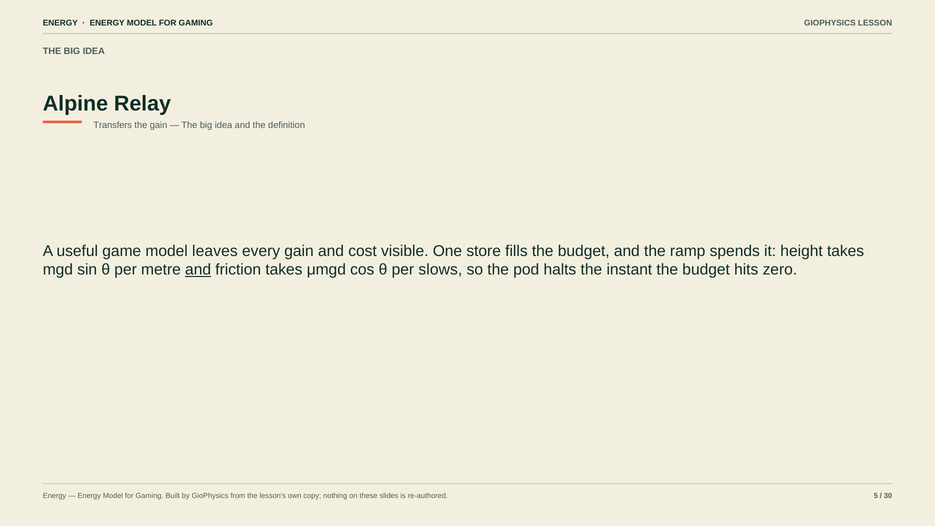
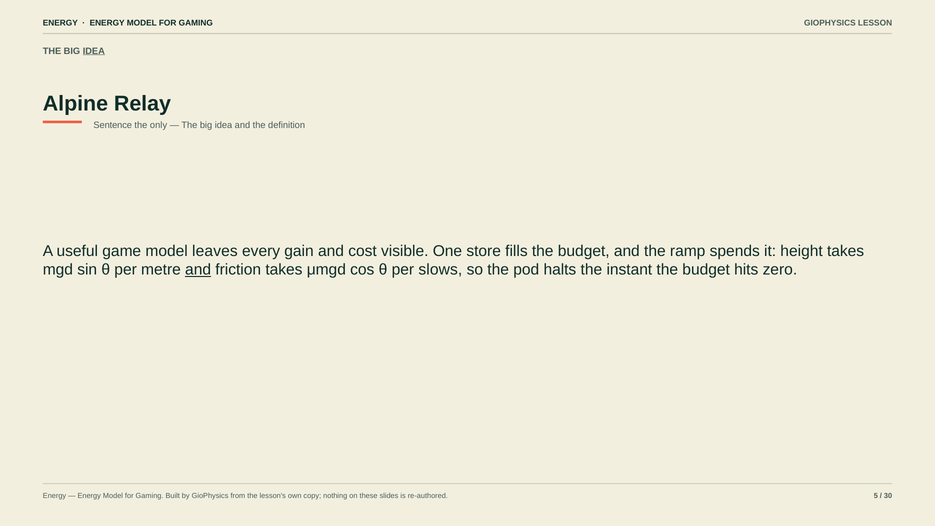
IDEA underline: none -> present (94, 51)
Transfers: Transfers -> Sentence (113, 125)
the gain: gain -> only (159, 125)
